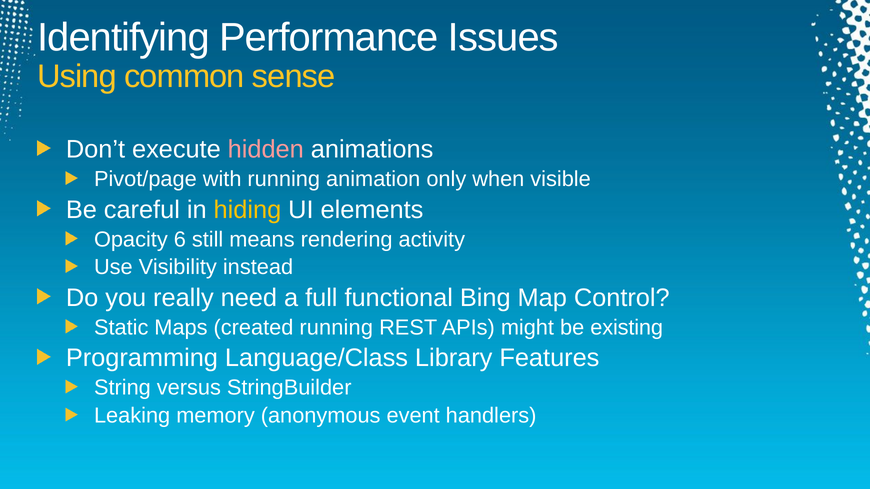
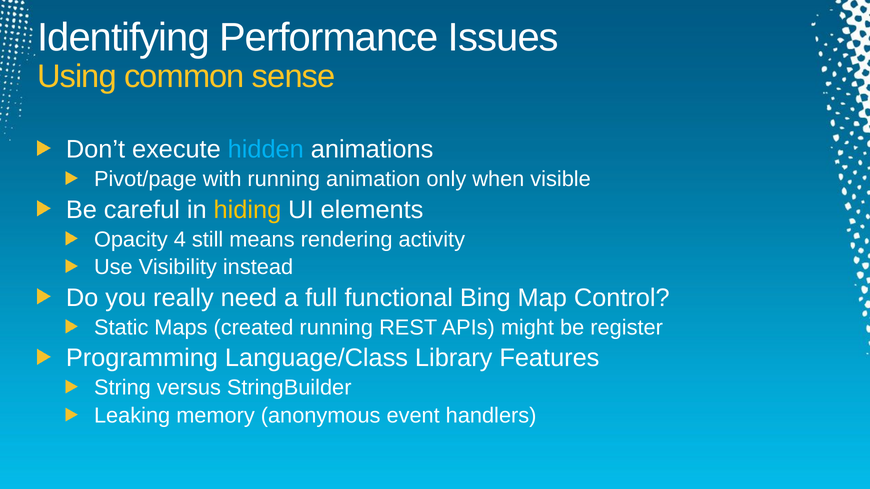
hidden colour: pink -> light blue (266, 150)
6: 6 -> 4 (180, 240)
existing: existing -> register (627, 328)
